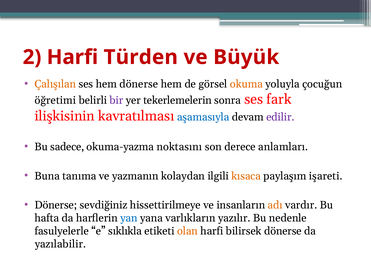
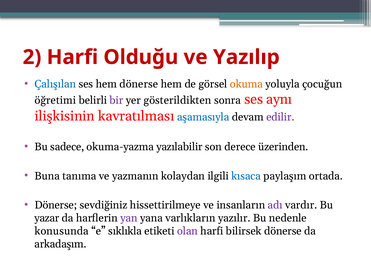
Türden: Türden -> Olduğu (141, 57)
Büyük: Büyük -> Yazılıp (246, 57)
Çalışılan colour: orange -> blue (55, 84)
tekerlemelerin: tekerlemelerin -> gösterildikten (177, 100)
fark: fark -> aynı (279, 99)
noktasını: noktasını -> yazılabilir (179, 146)
anlamları: anlamları -> üzerinden (283, 146)
kısaca colour: orange -> blue (246, 175)
işareti: işareti -> ortada (326, 175)
adı colour: orange -> purple (275, 205)
hafta: hafta -> yazar (47, 218)
yan colour: blue -> purple (129, 218)
fasulyelerle: fasulyelerle -> konusunda (62, 231)
olan colour: orange -> purple (187, 231)
yazılabilir: yazılabilir -> arkadaşım (61, 244)
